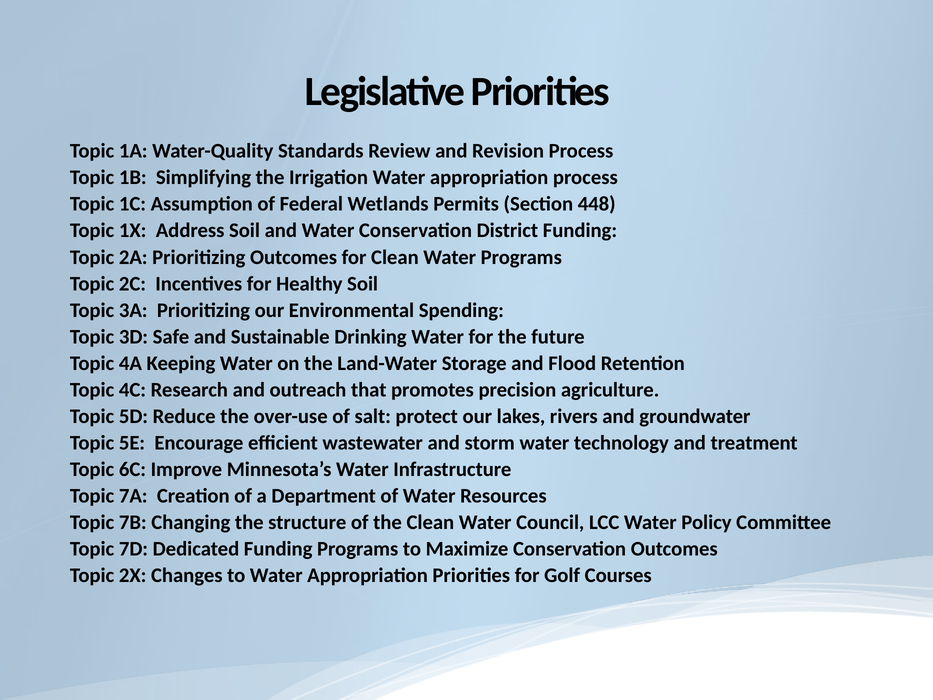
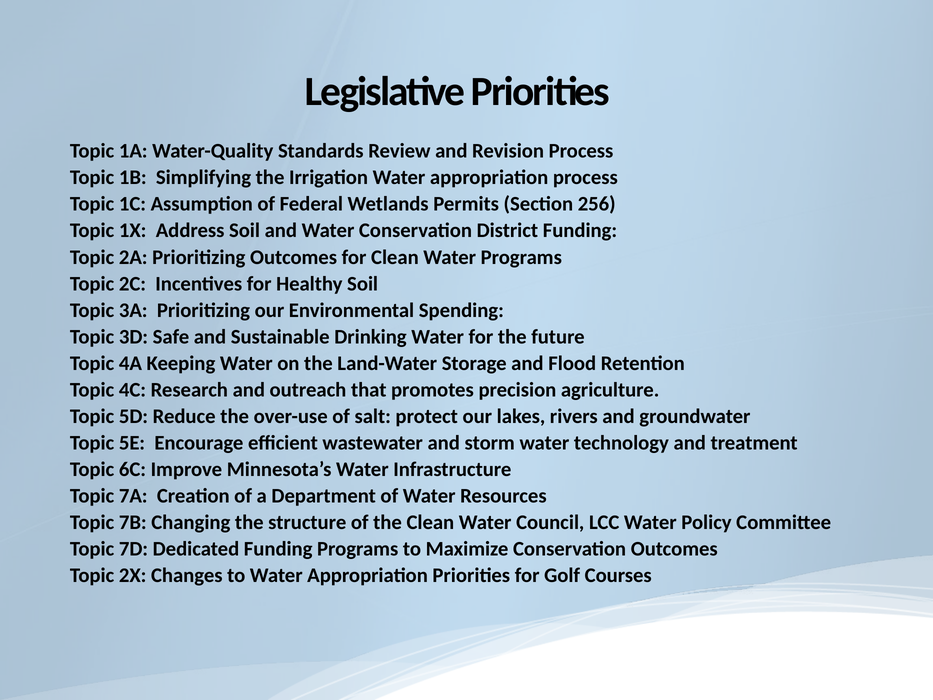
448: 448 -> 256 (597, 204)
